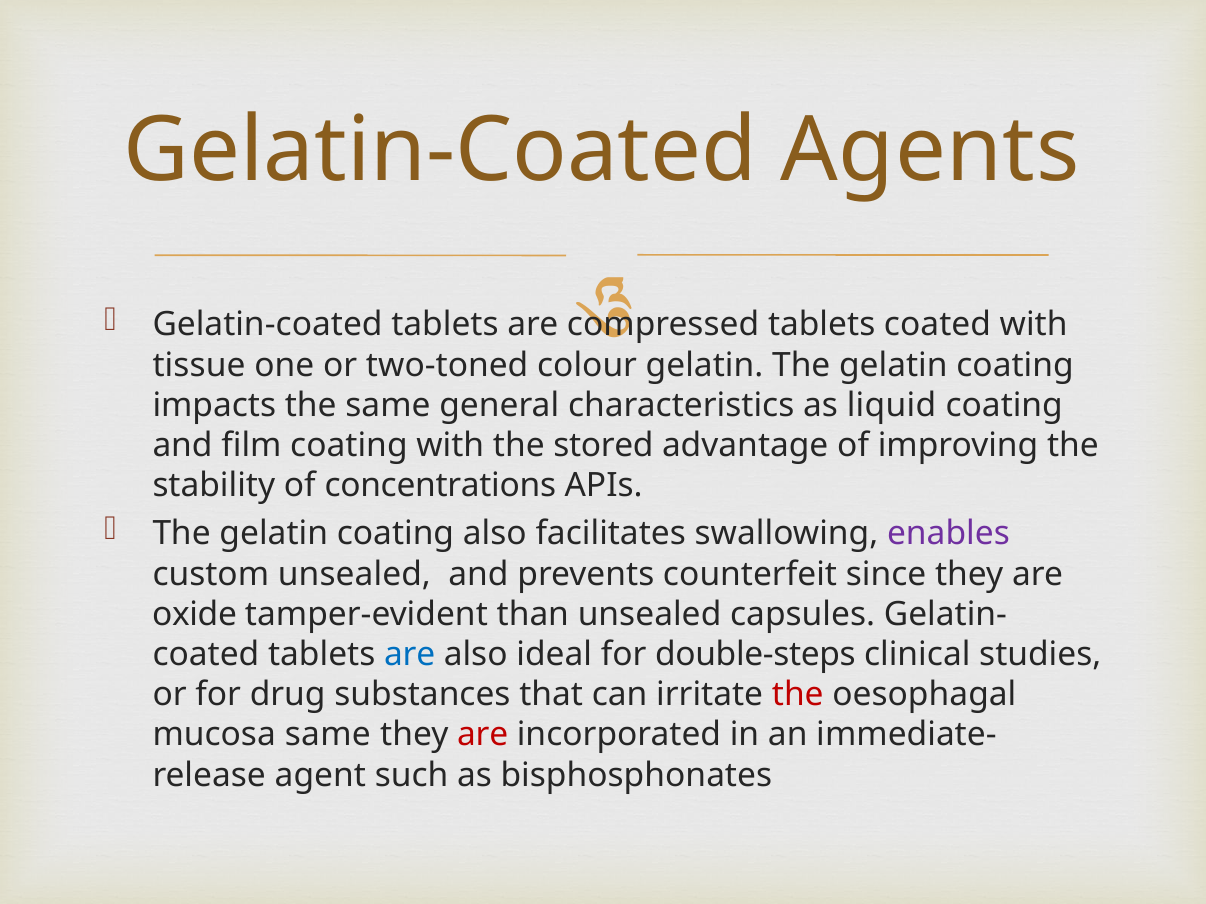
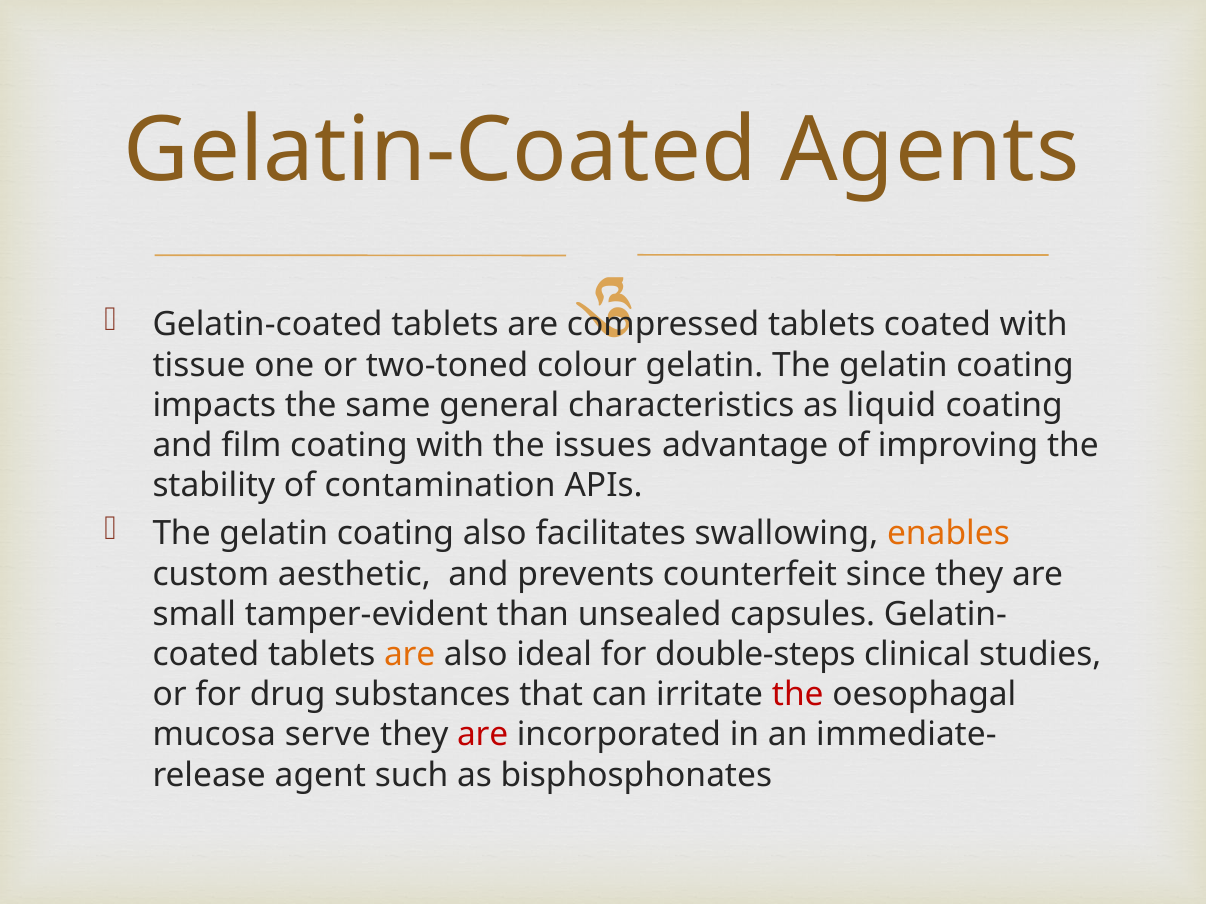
stored: stored -> issues (603, 446)
concentrations: concentrations -> contamination (440, 486)
enables colour: purple -> orange (948, 534)
custom unsealed: unsealed -> aesthetic (354, 574)
oxide: oxide -> small (194, 615)
are colour: blue -> orange (410, 655)
mucosa same: same -> serve (328, 735)
